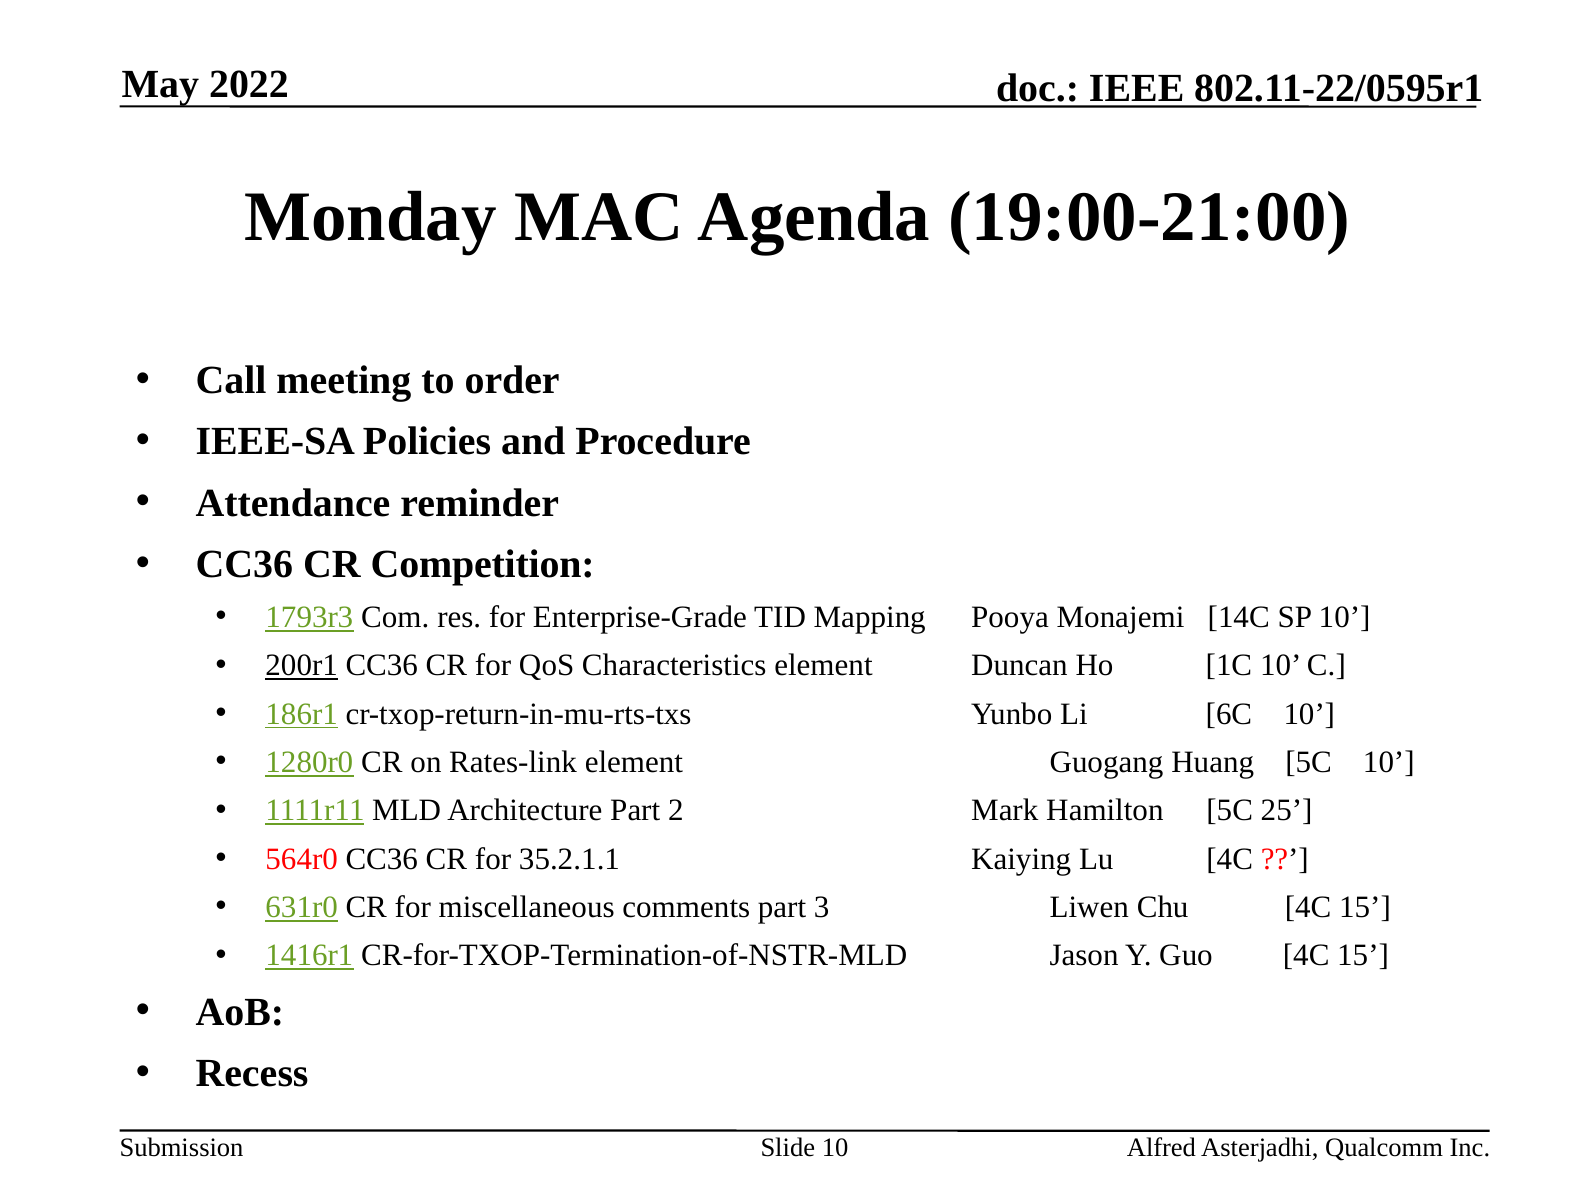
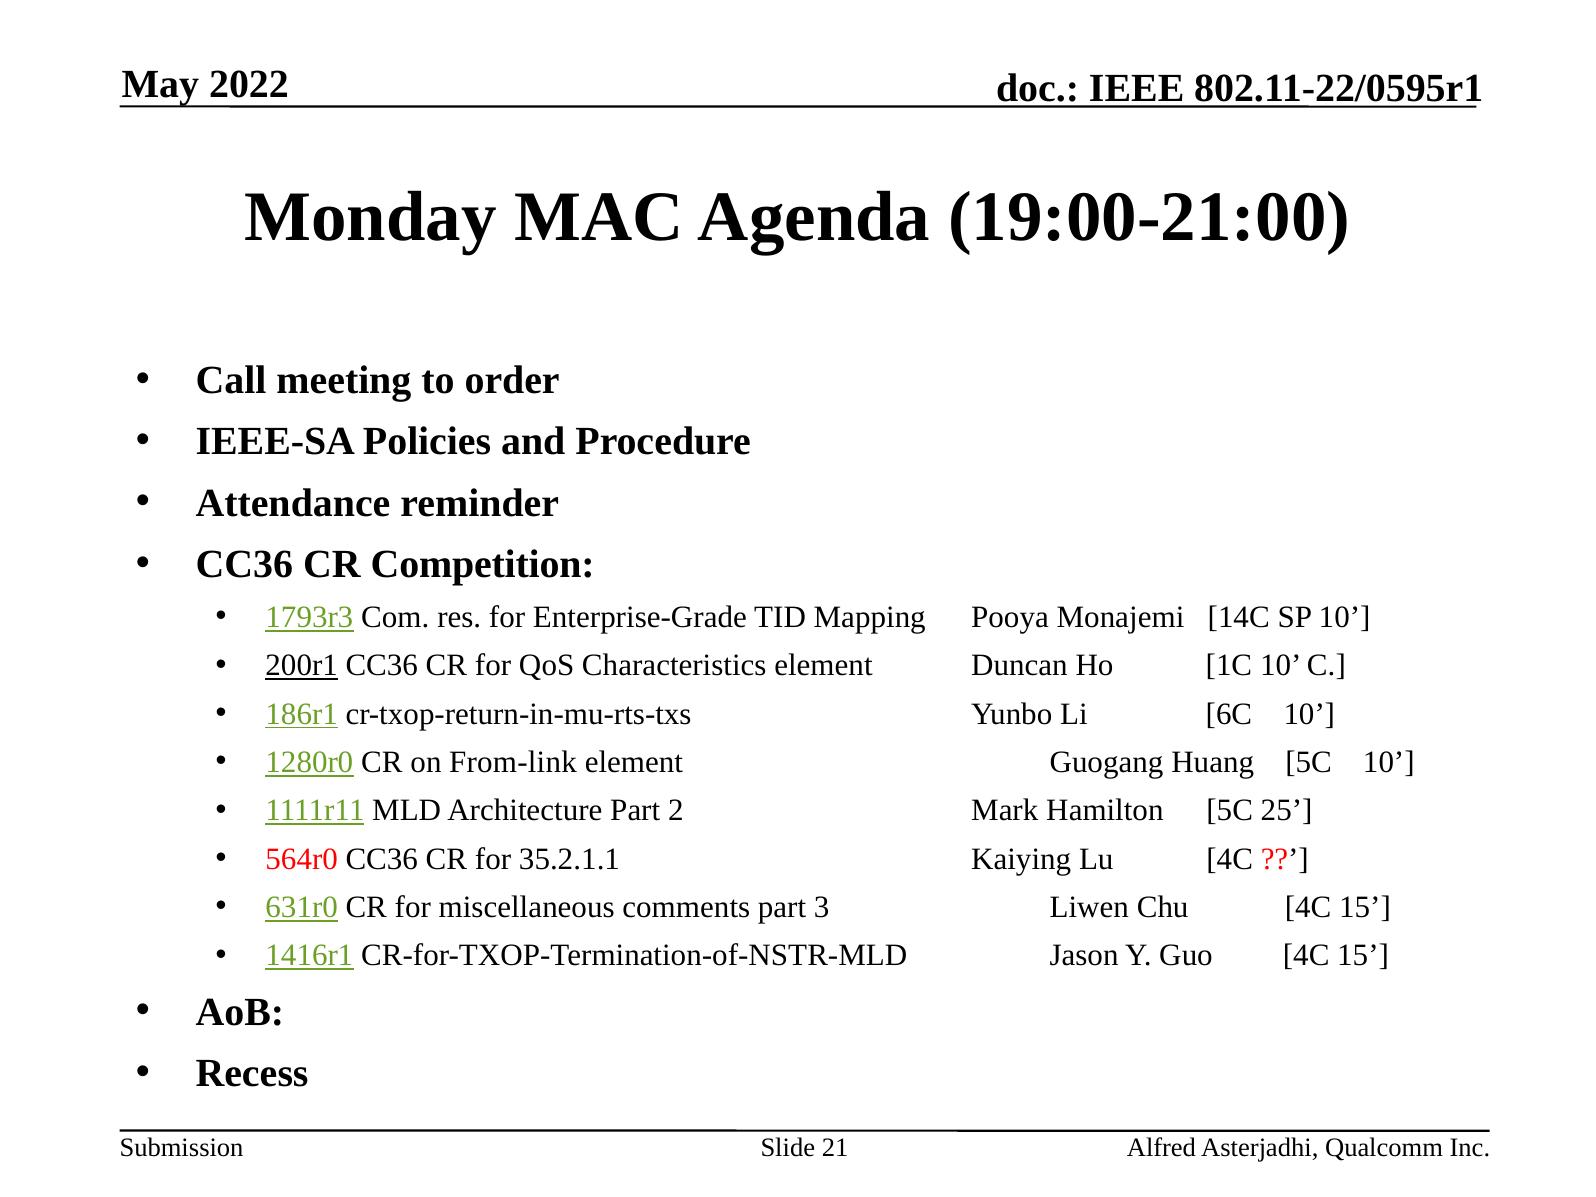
Rates-link: Rates-link -> From-link (513, 762)
Slide 10: 10 -> 21 (835, 1148)
